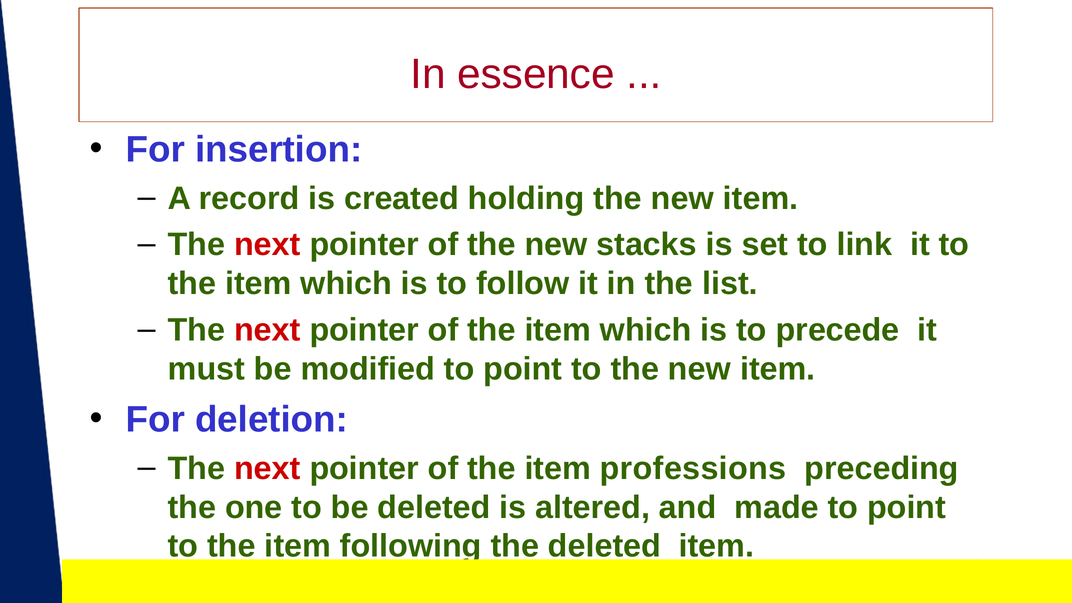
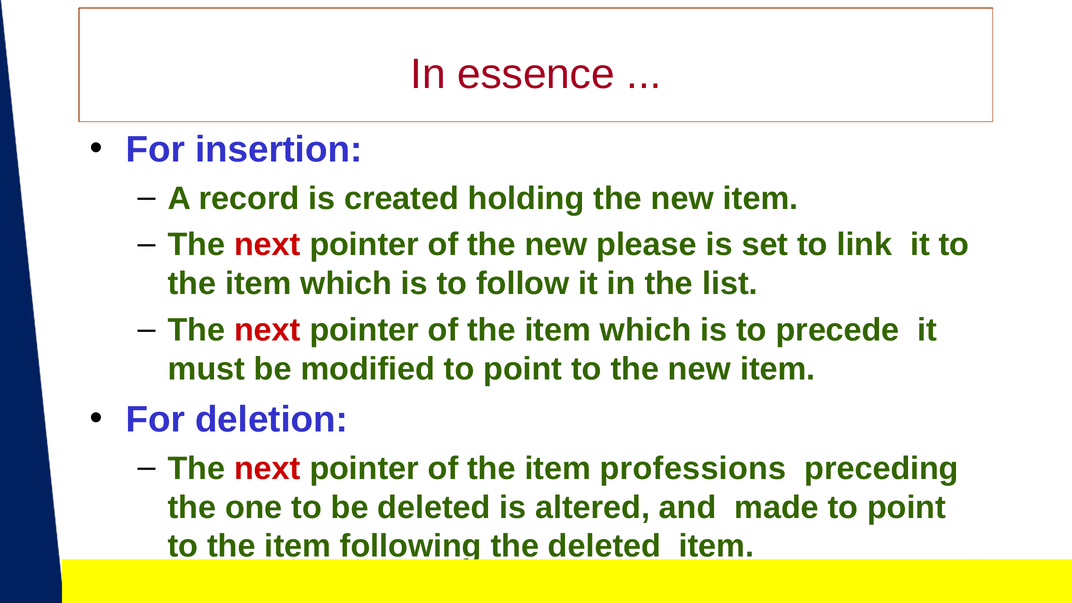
stacks: stacks -> please (647, 245)
